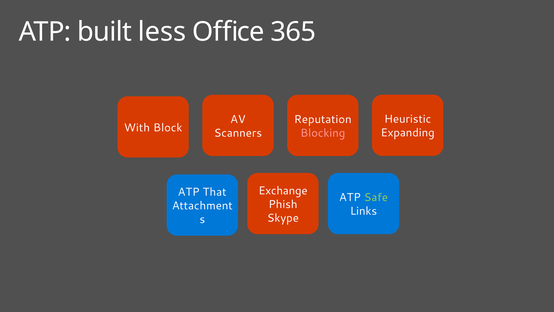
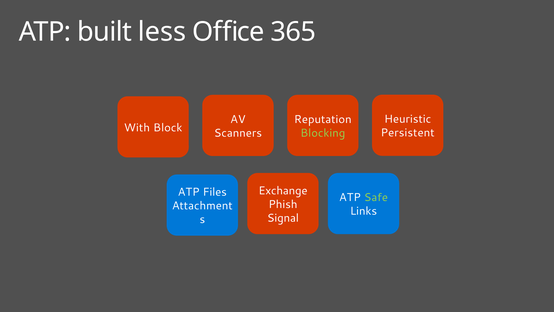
Expanding: Expanding -> Persistent (408, 133)
Blocking colour: pink -> light green (323, 133)
That: That -> Files (215, 192)
Skype: Skype -> Signal (283, 218)
